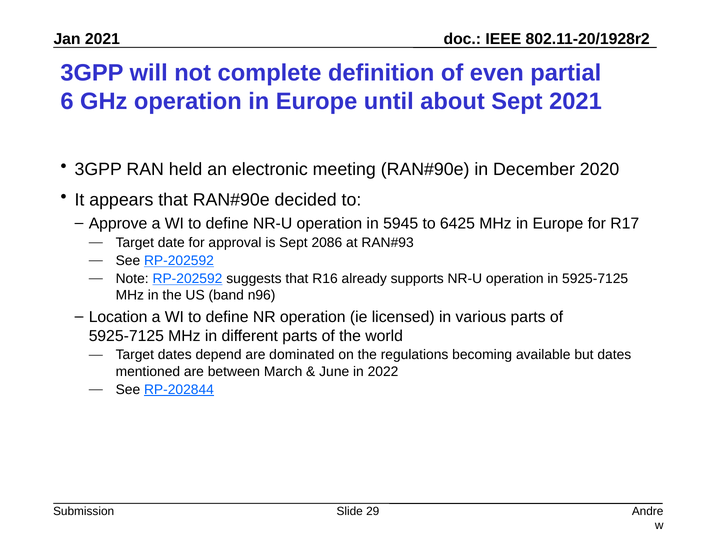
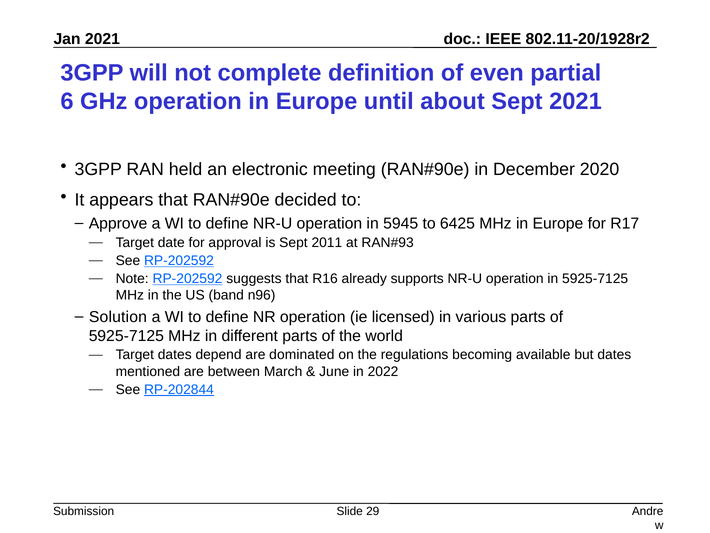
2086: 2086 -> 2011 (327, 242)
Location: Location -> Solution (118, 317)
